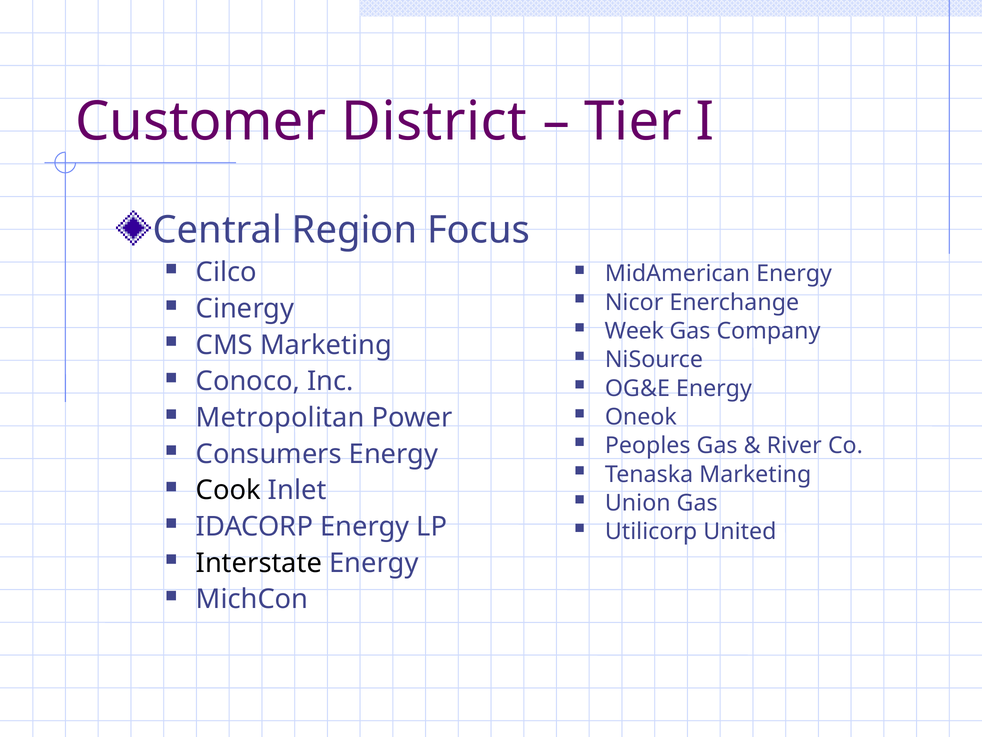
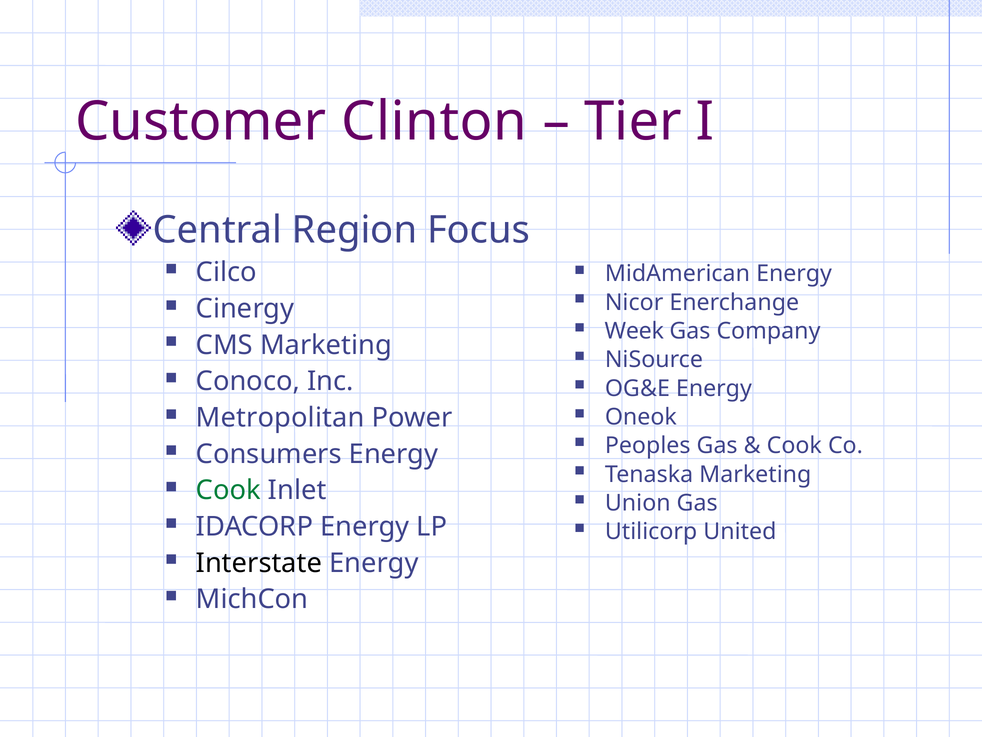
District: District -> Clinton (434, 121)
River: River -> Cook (794, 445)
Cook colour: black -> green (228, 490)
